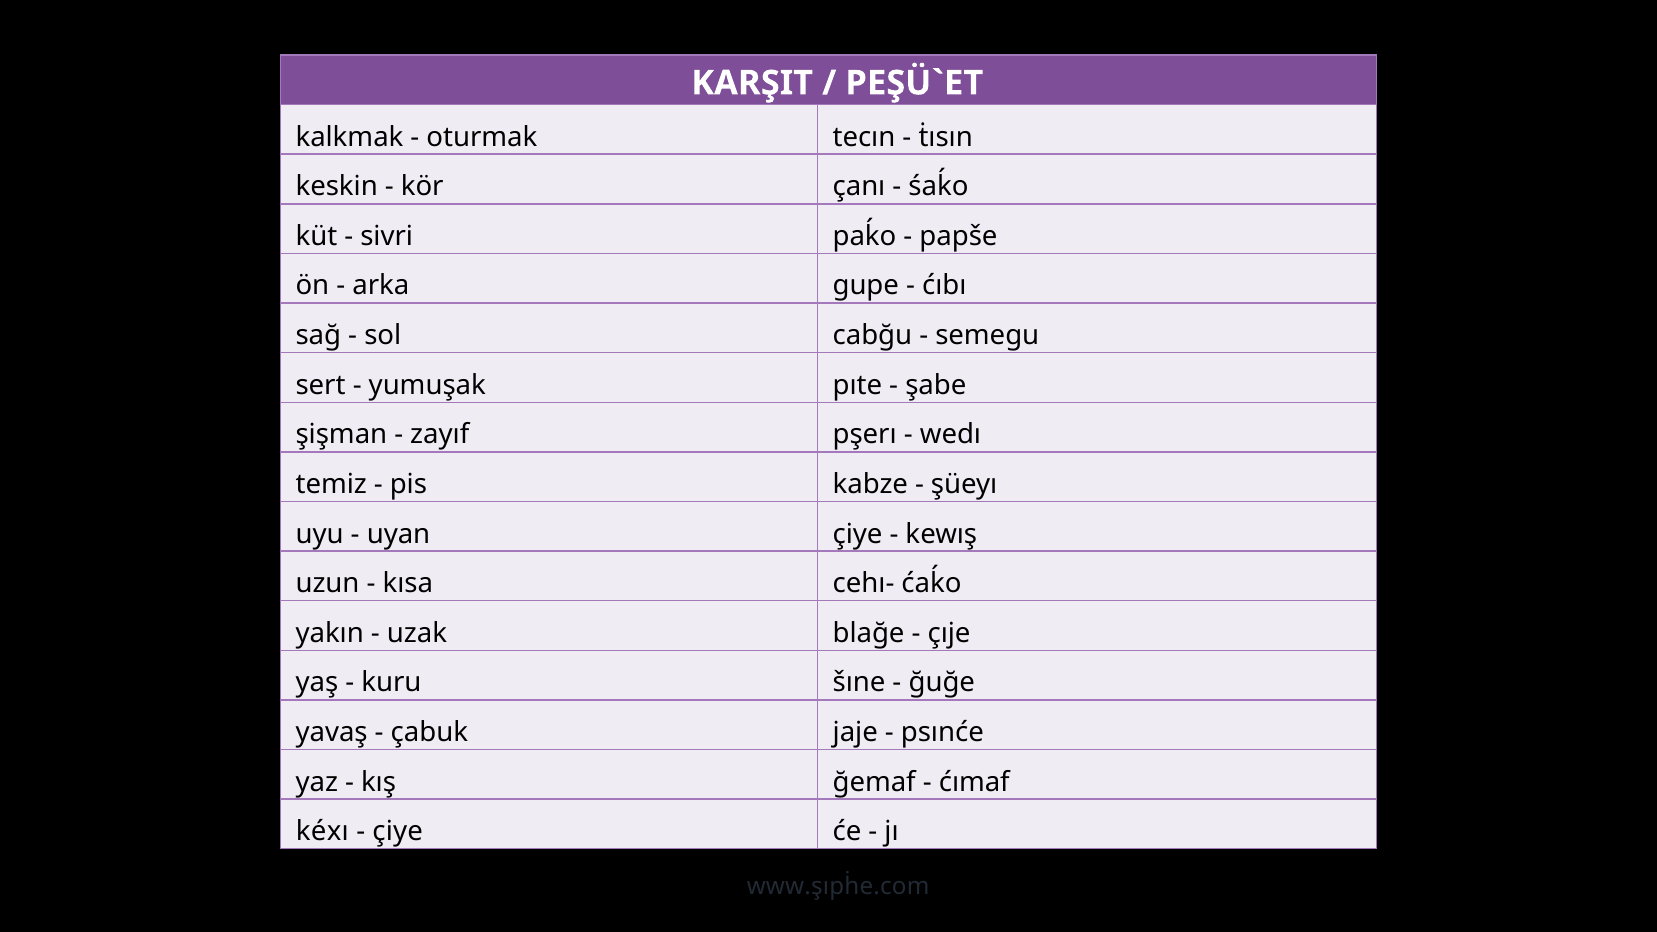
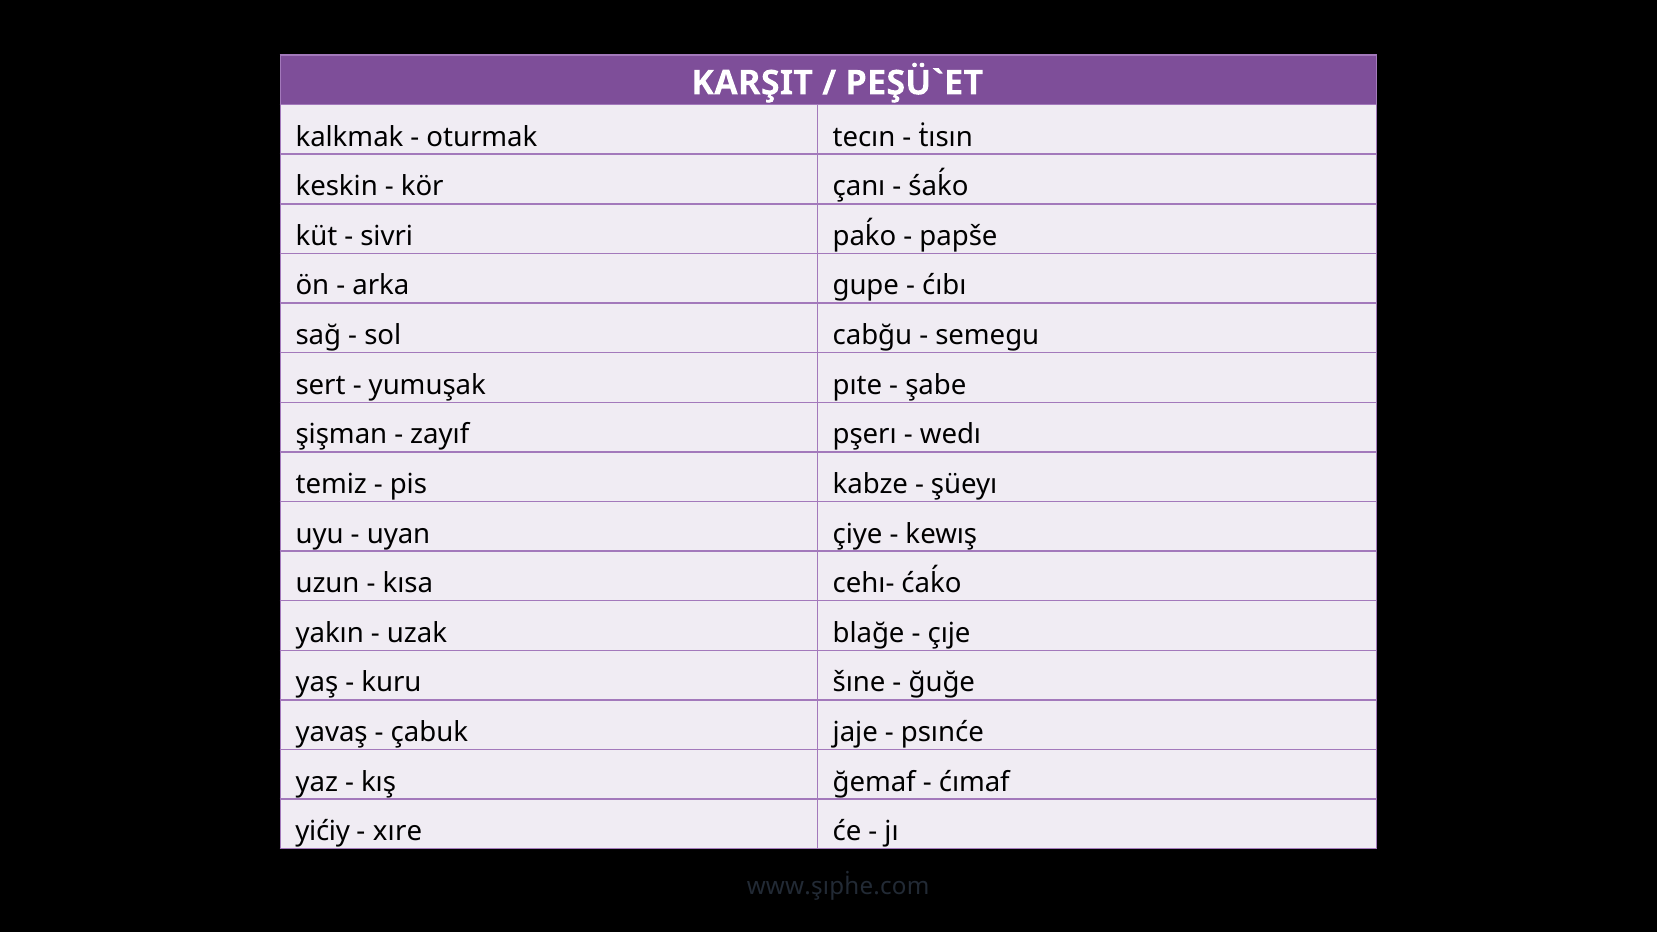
kéxı: kéxı -> yićiy (323, 832)
çiye: çiye -> xıre (398, 832)
